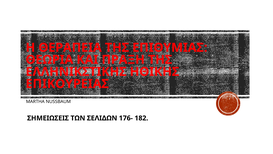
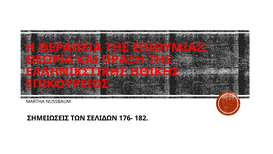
ΕΠΙΚΟΥΡΕΙΑΣ: ΕΠΙΚΟΥΡΕΙΑΣ -> ΕΠΙΚΟΥΡΕΙΟΣ (67, 84)
